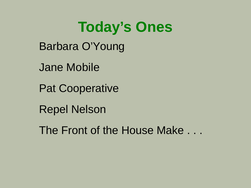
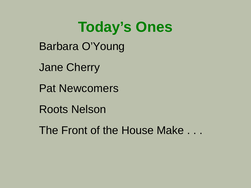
Mobile: Mobile -> Cherry (83, 67)
Cooperative: Cooperative -> Newcomers (89, 89)
Repel: Repel -> Roots (54, 110)
